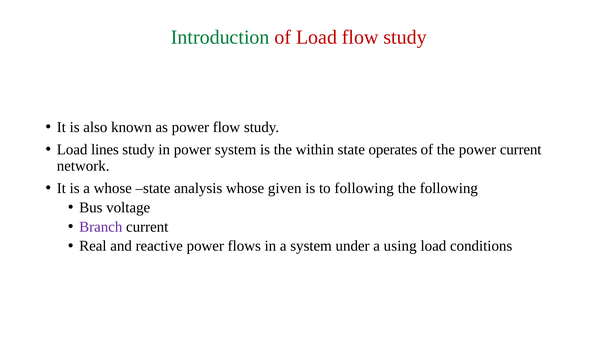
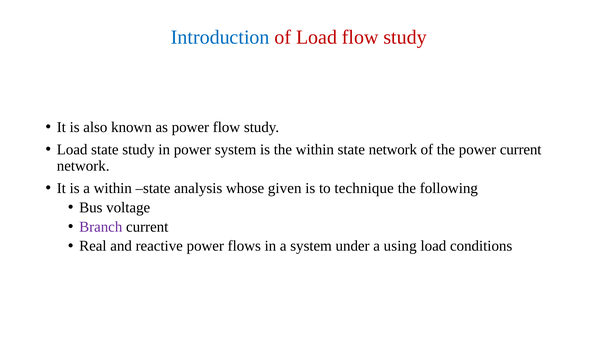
Introduction colour: green -> blue (220, 37)
Load lines: lines -> state (105, 149)
state operates: operates -> network (393, 149)
a whose: whose -> within (113, 188)
to following: following -> technique (364, 188)
